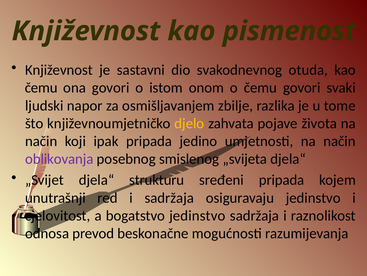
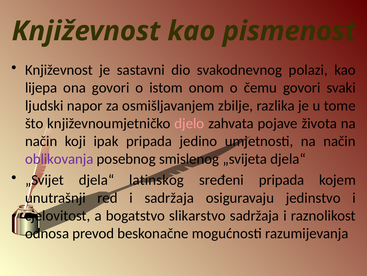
otuda: otuda -> polazi (308, 70)
čemu: čemu -> lijepa (41, 88)
djelo colour: yellow -> pink (189, 123)
strukturu: strukturu -> latinskog (157, 180)
bogatstvo jedinstvo: jedinstvo -> slikarstvo (197, 215)
